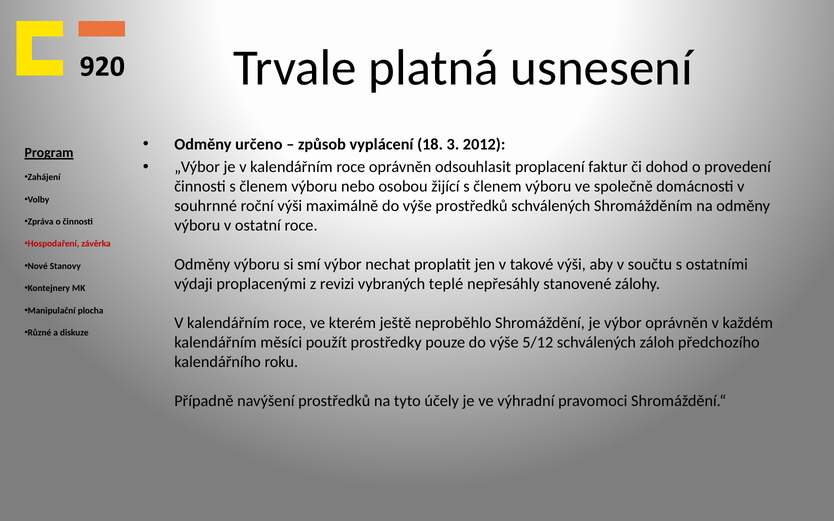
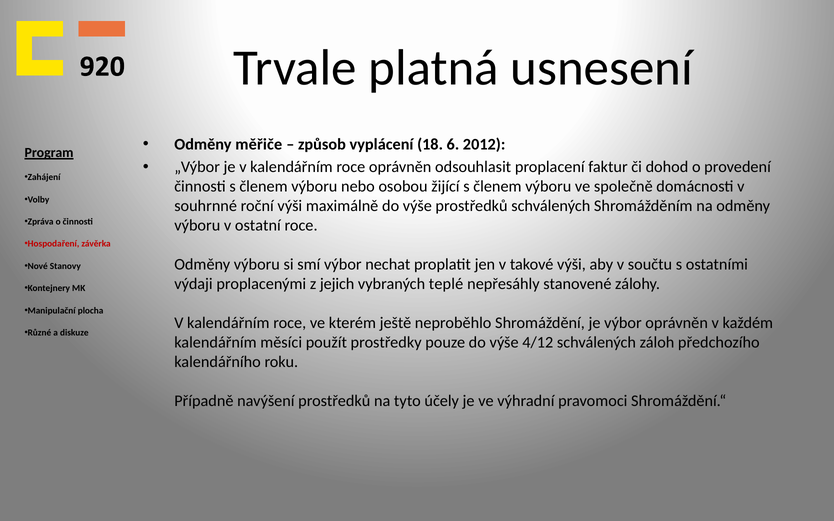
určeno: určeno -> měřiče (259, 144)
3: 3 -> 6 (453, 144)
revizi: revizi -> jejich (337, 284)
5/12: 5/12 -> 4/12 (538, 343)
